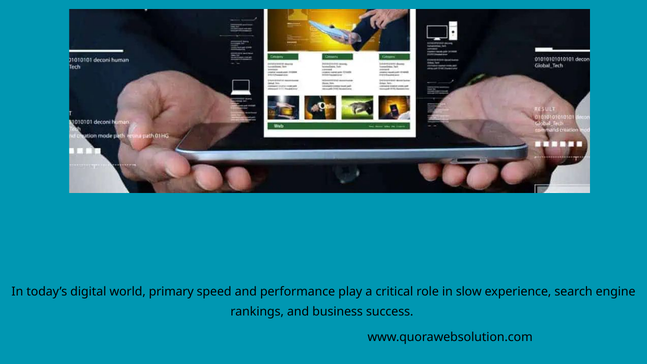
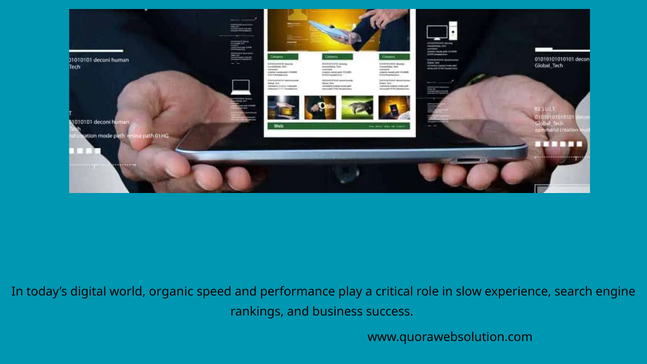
primary: primary -> organic (171, 292)
